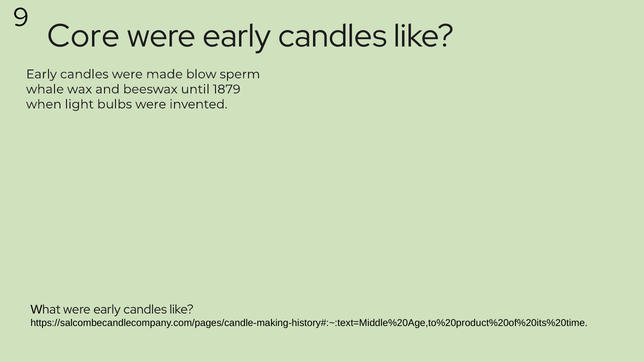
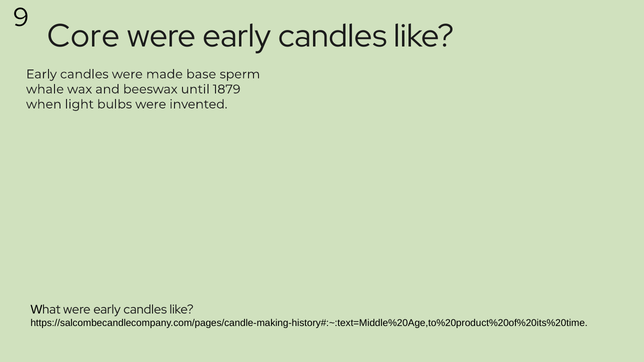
blow: blow -> base (201, 74)
